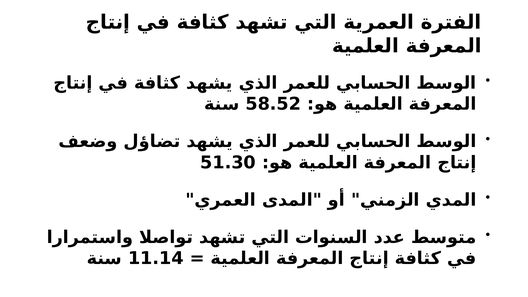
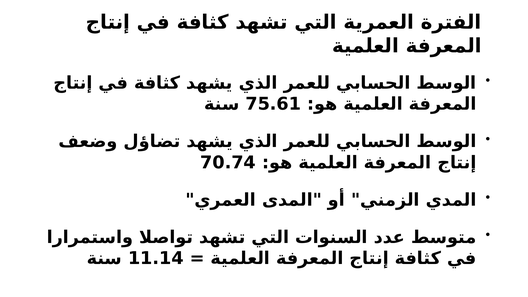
58.52: 58.52 -> 75.61 (273, 104)
51.30: 51.30 -> 70.74 (228, 163)
